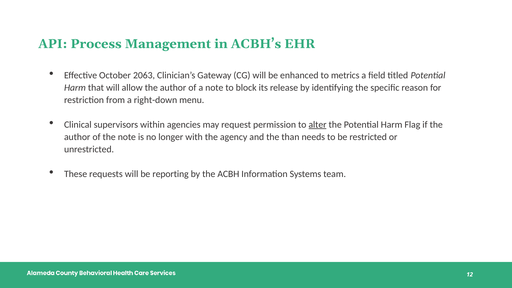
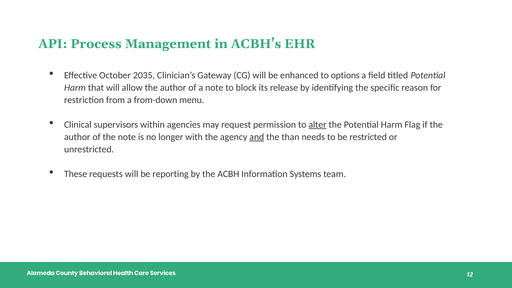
2063: 2063 -> 2035 (144, 75)
metrics: metrics -> options (345, 75)
right-down: right-down -> from-down (156, 100)
and underline: none -> present (257, 137)
